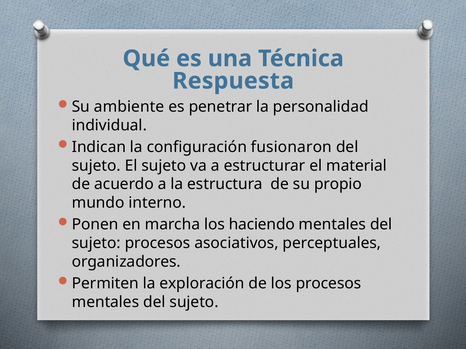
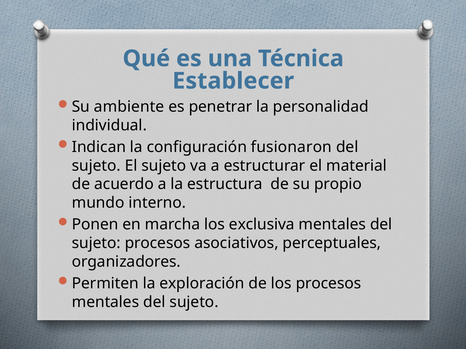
Respuesta: Respuesta -> Establecer (233, 81)
haciendo: haciendo -> exclusiva (262, 225)
